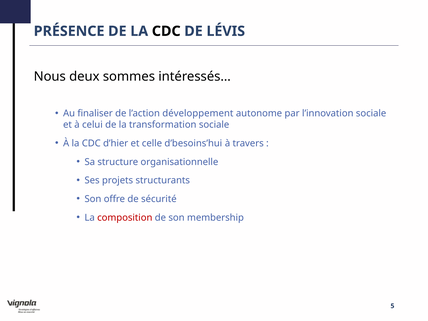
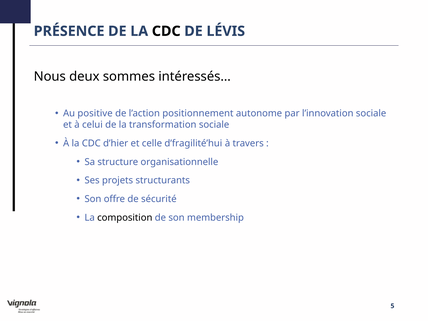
finaliser: finaliser -> positive (95, 113)
développement: développement -> positionnement (198, 113)
d’besoins’hui: d’besoins’hui -> d’fragilité’hui (193, 143)
composition colour: red -> black (125, 218)
